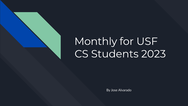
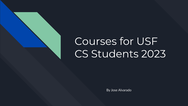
Monthly: Monthly -> Courses (96, 41)
